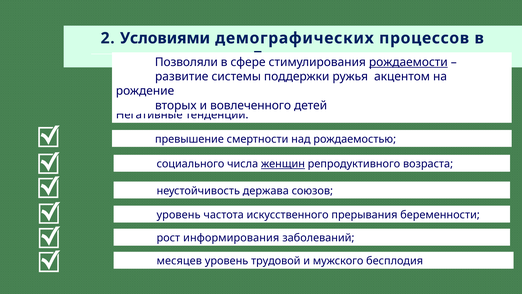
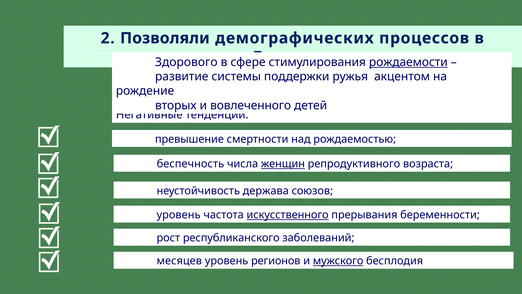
Условиями: Условиями -> Позволяли (165, 38)
Позволяли: Позволяли -> Здорового (186, 62)
социального: социального -> беспечность (190, 164)
искусственного underline: none -> present (288, 215)
информирования: информирования -> республиканского (231, 238)
трудовой: трудовой -> регионов (276, 261)
мужского underline: none -> present (338, 261)
